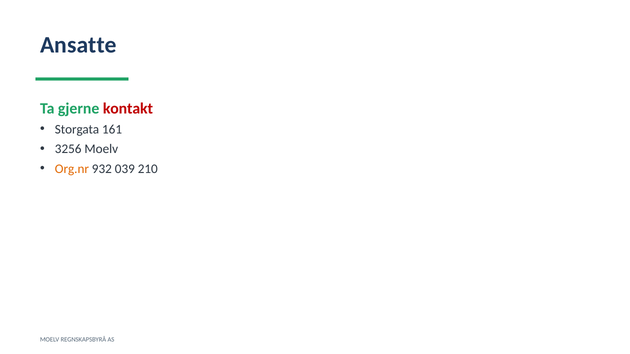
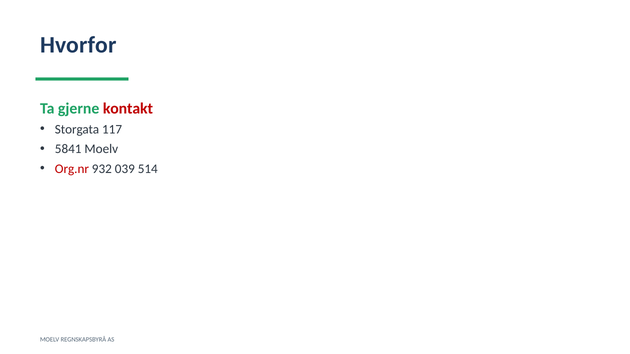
Ansatte: Ansatte -> Hvorfor (78, 45)
161: 161 -> 117 (112, 130)
3256: 3256 -> 5841 (68, 149)
Org.nr colour: orange -> red (72, 169)
210: 210 -> 514 (148, 169)
